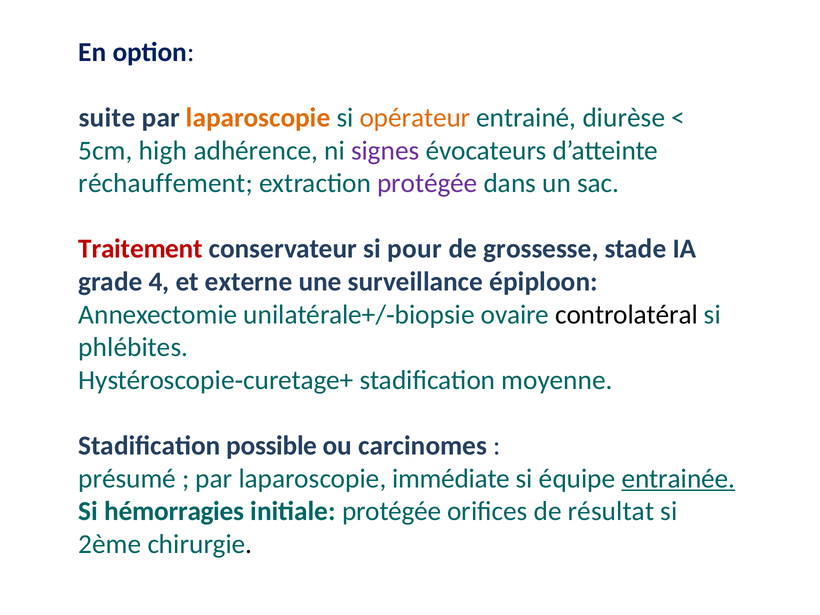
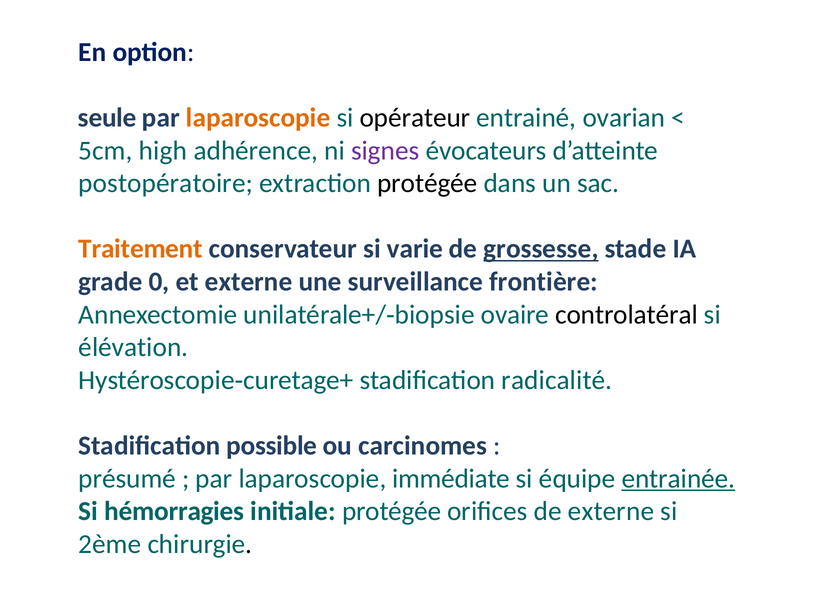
suite: suite -> seule (107, 118)
opérateur colour: orange -> black (415, 118)
diurèse: diurèse -> ovarian (624, 118)
réchauffement: réchauffement -> postopératoire (166, 183)
protégée colour: purple -> black (427, 183)
Traitement colour: red -> orange (141, 249)
pour: pour -> varie (415, 249)
grossesse underline: none -> present (541, 249)
4: 4 -> 0 (159, 282)
épiploon: épiploon -> frontière (544, 282)
phlébites: phlébites -> élévation (133, 347)
moyenne: moyenne -> radicalité (557, 380)
de résultat: résultat -> externe (611, 511)
